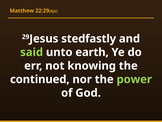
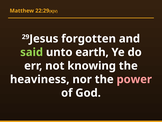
stedfastly: stedfastly -> forgotten (89, 39)
continued: continued -> heaviness (40, 79)
power colour: light green -> pink (134, 79)
